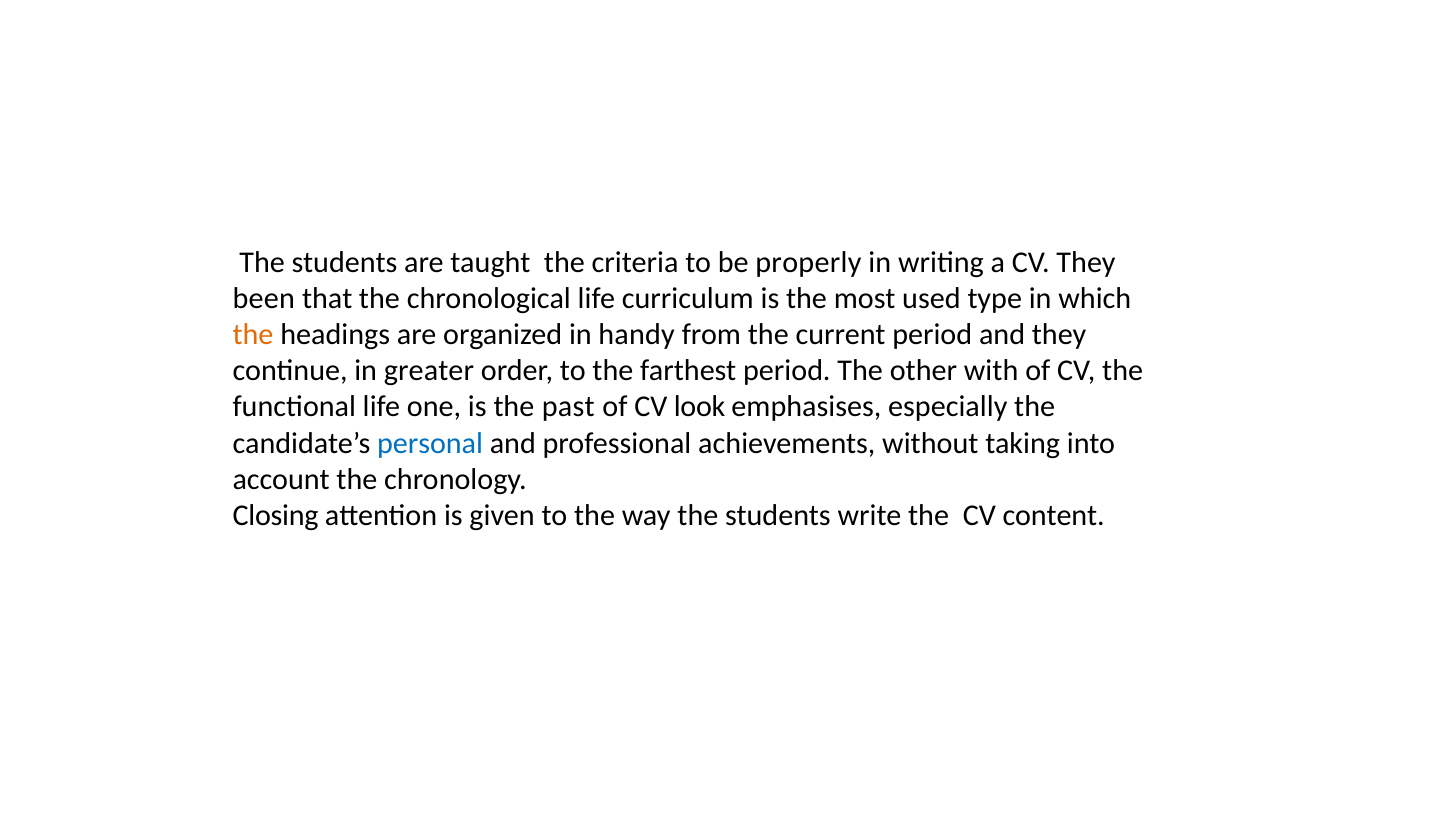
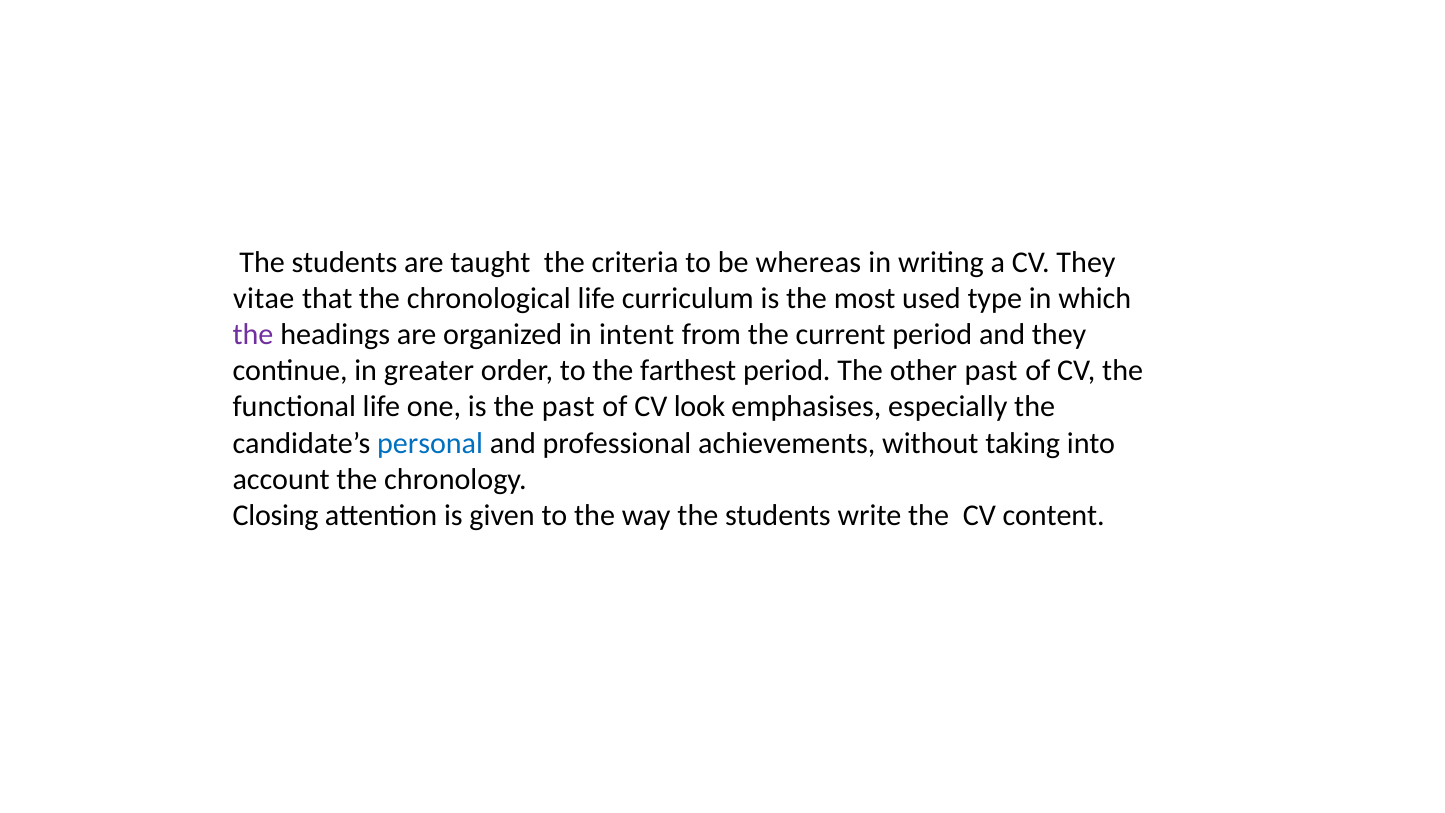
properly: properly -> whereas (808, 262)
been: been -> vitae (264, 298)
the colour: orange -> purple (253, 335)
handy: handy -> intent (637, 335)
other with: with -> past (991, 371)
